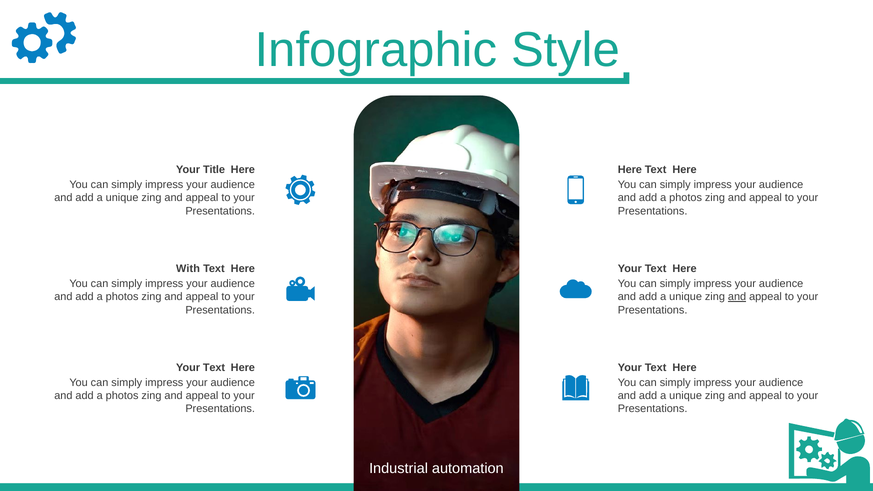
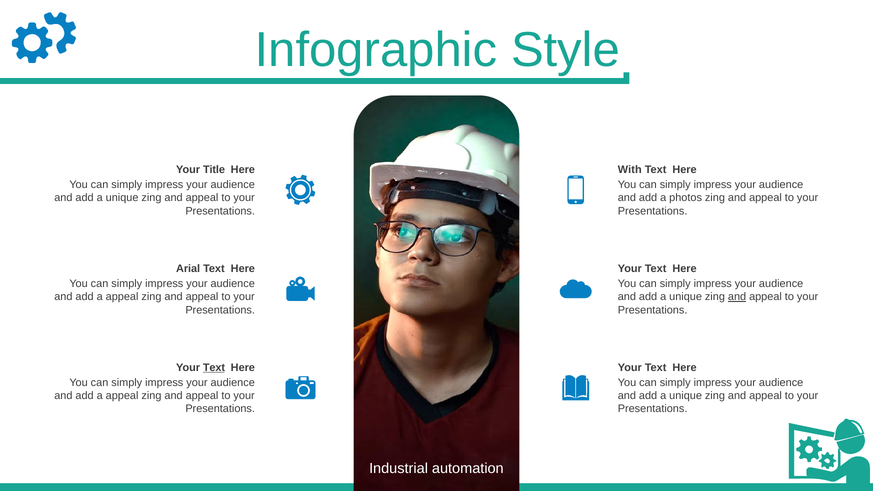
Here: Here -> With (630, 170)
With: With -> Arial (188, 269)
photos: photos -> appeal (122, 297)
Text underline: none -> present (214, 368)
photos: photos -> appeal (122, 396)
